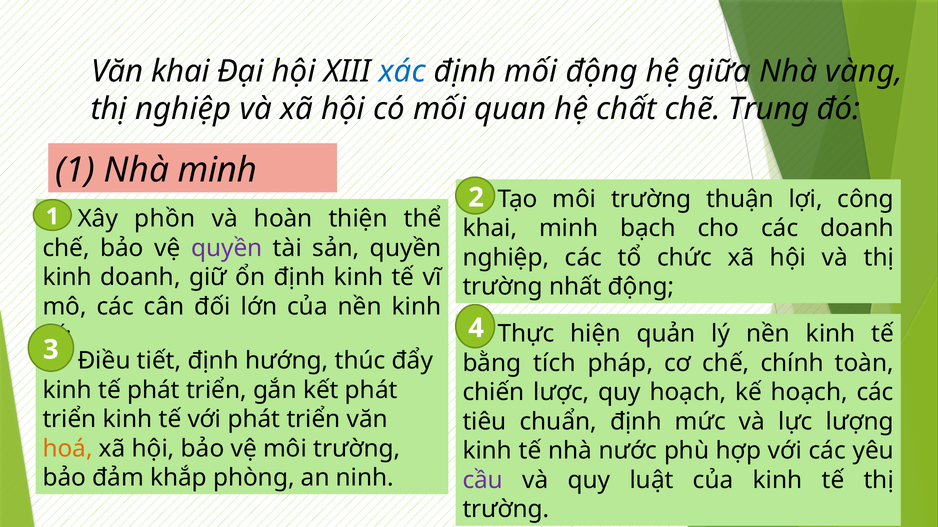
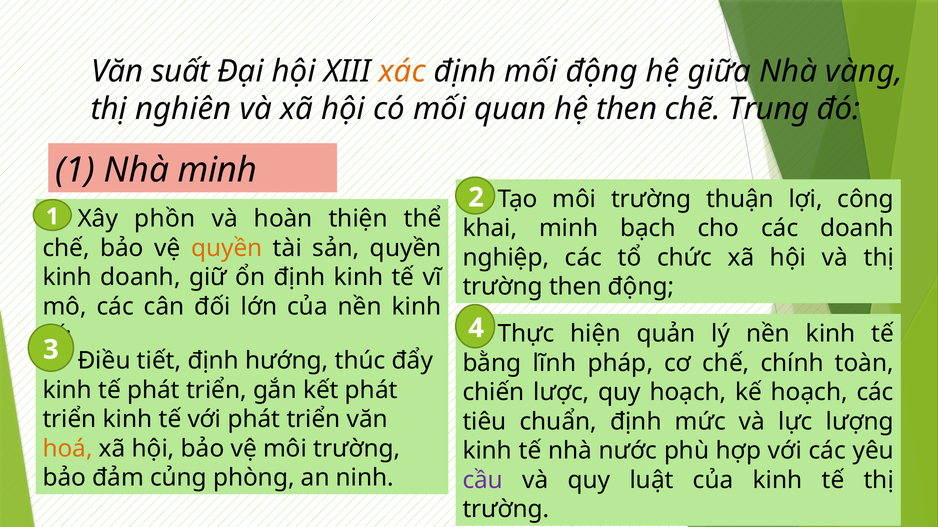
khai: khai -> suất (180, 71)
xác colour: blue -> orange (402, 71)
nghiệp: nghiệp -> nghiên (183, 109)
hệ chất: chất -> then (627, 109)
quyền colour: purple -> orange (227, 248)
trường nhất: nhất -> then (575, 287)
tích: tích -> lĩnh (554, 363)
khắp: khắp -> củng (179, 478)
